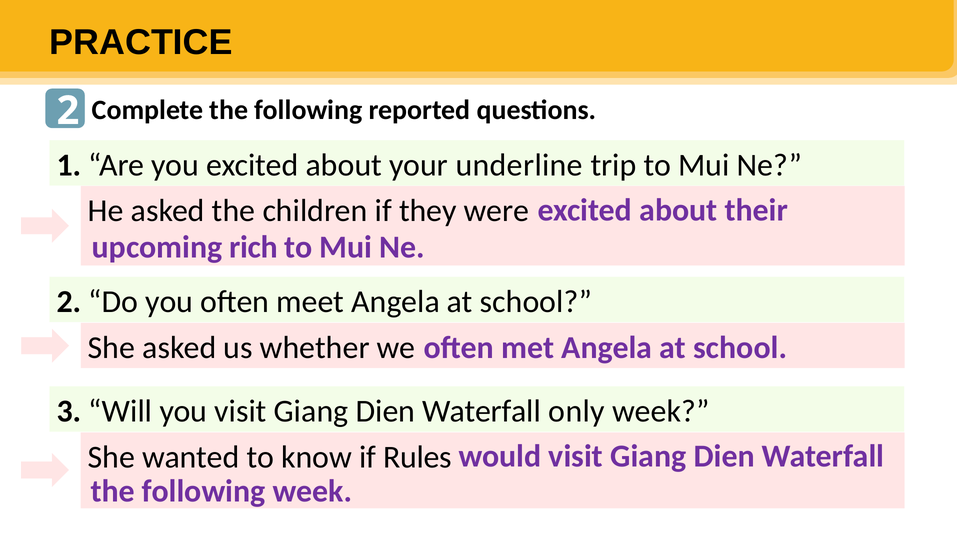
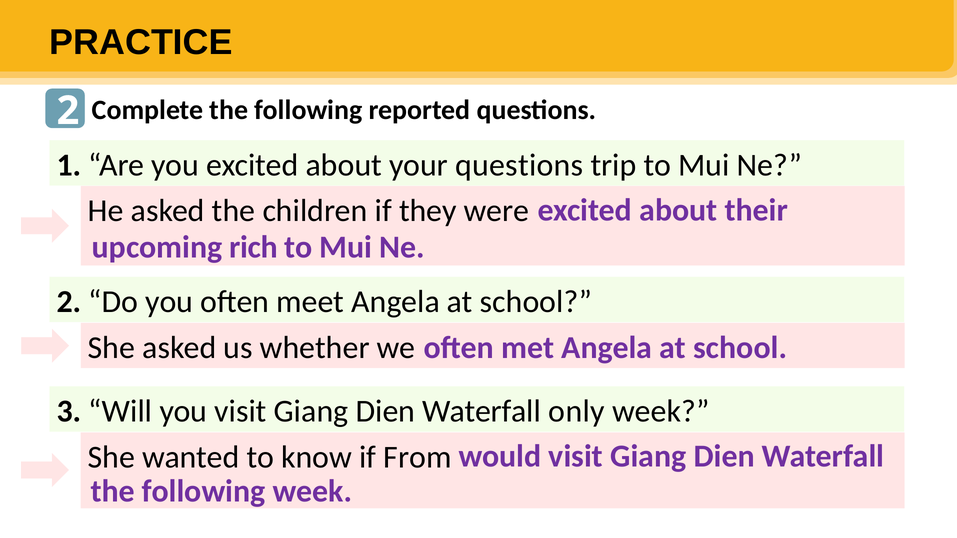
your underline: underline -> questions (519, 165)
Rules: Rules -> From (417, 458)
